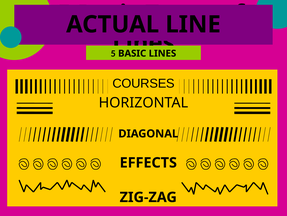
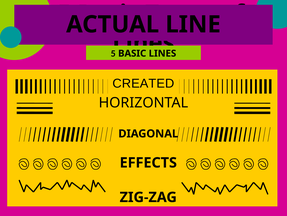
COURSES: COURSES -> CREATED (143, 83)
